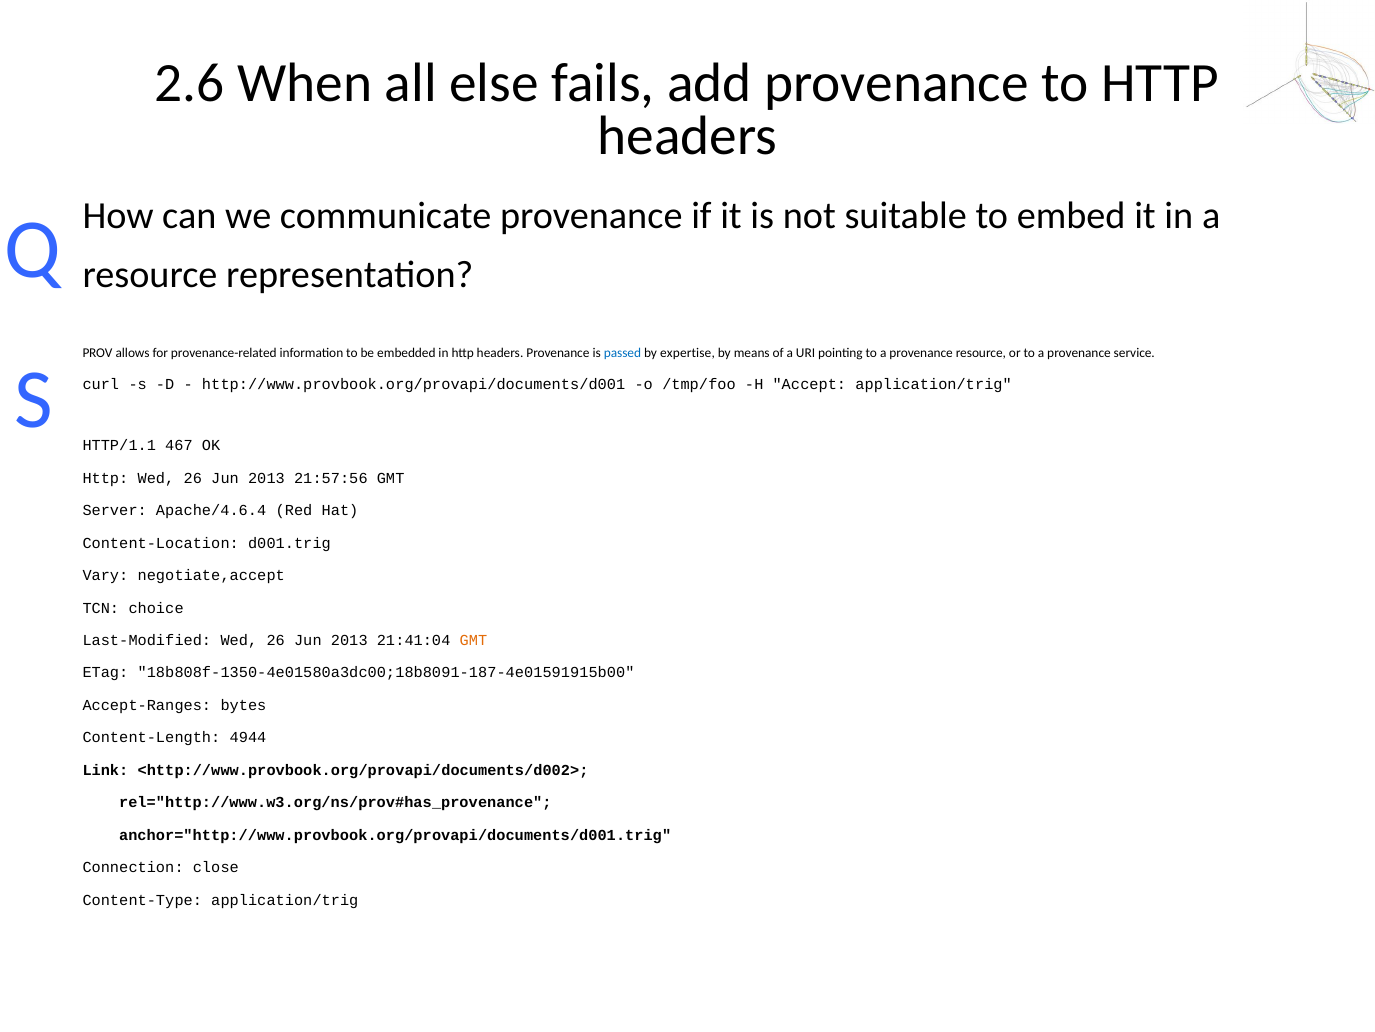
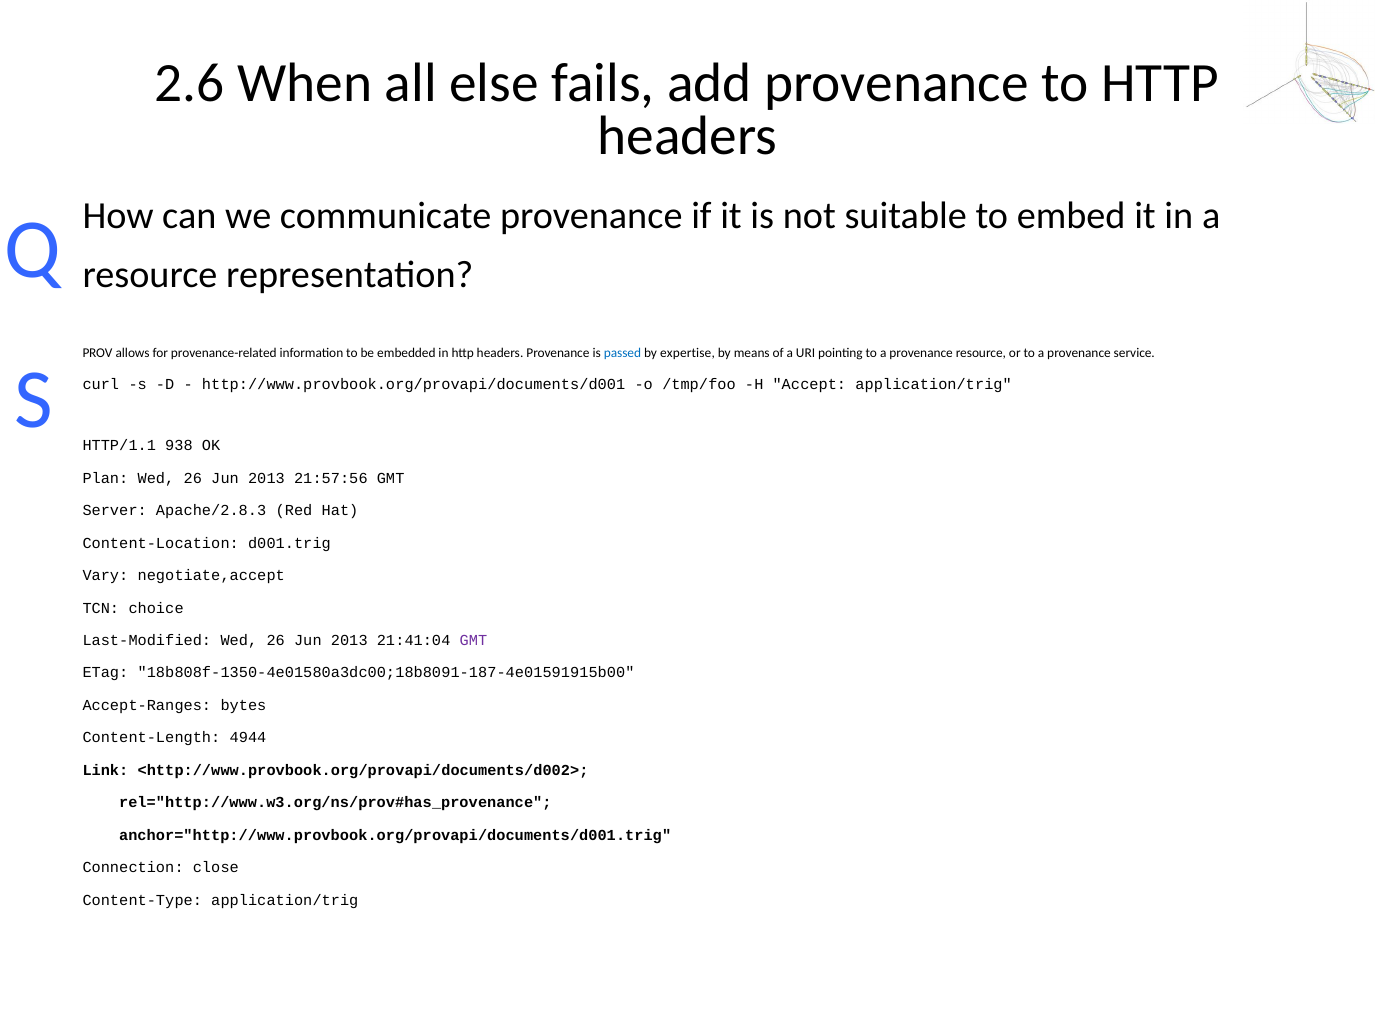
467: 467 -> 938 (179, 445)
Http: Http -> Plan (105, 478)
Apache/4.6.4: Apache/4.6.4 -> Apache/2.8.3 (211, 510)
GMT colour: orange -> purple (473, 640)
